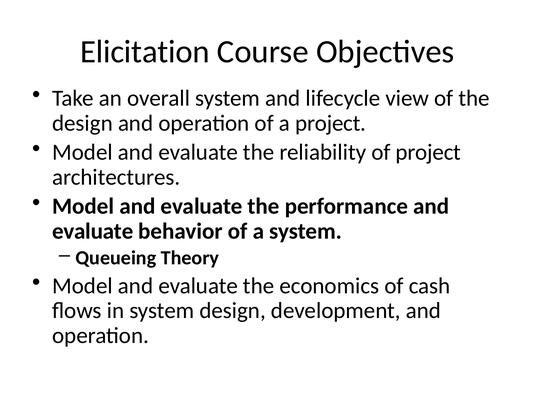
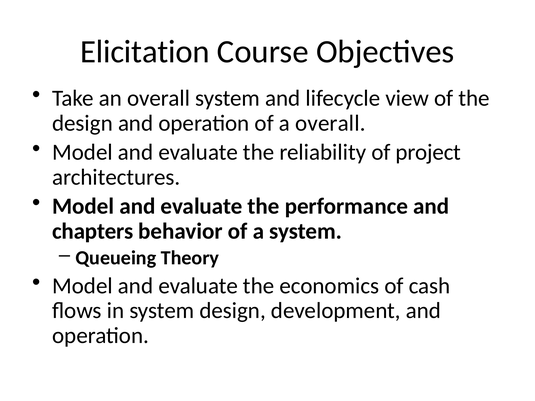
a project: project -> overall (330, 123)
evaluate: evaluate -> chapters (93, 231)
